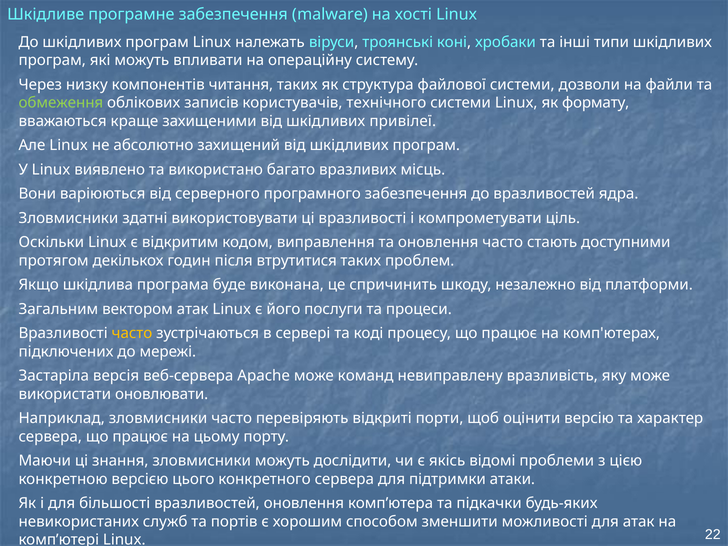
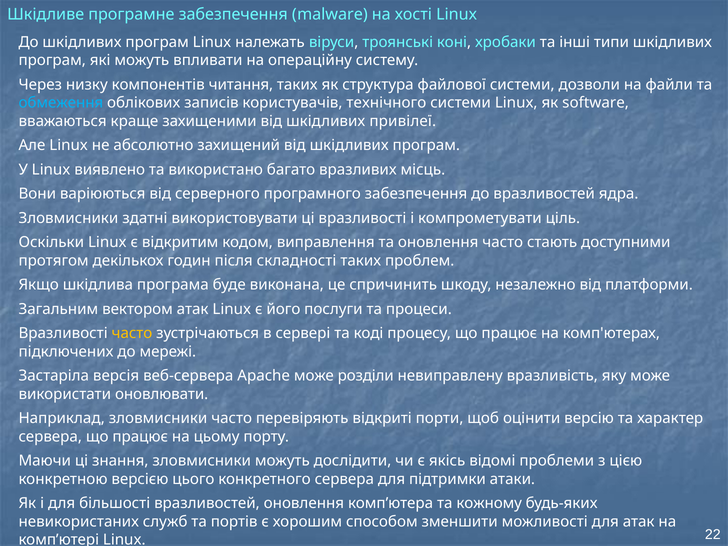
обмеження colour: light green -> light blue (61, 103)
формату: формату -> software (596, 103)
втрутитися: втрутитися -> складності (297, 261)
команд: команд -> розділи (366, 376)
підкачки: підкачки -> кожному (489, 503)
